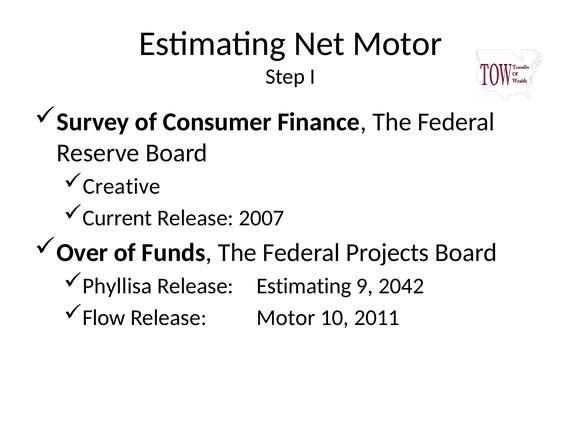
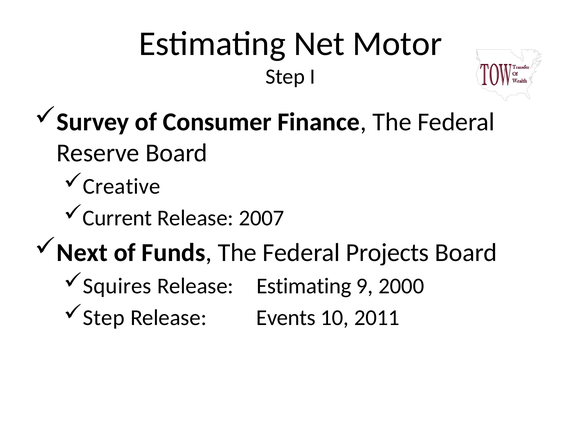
Over: Over -> Next (82, 252)
Phyllisa: Phyllisa -> Squires (117, 286)
2042: 2042 -> 2000 (401, 286)
Flow: Flow -> Step (104, 317)
Release Motor: Motor -> Events (286, 317)
